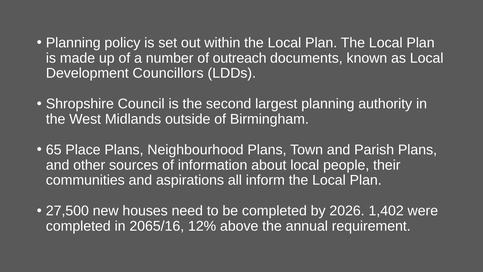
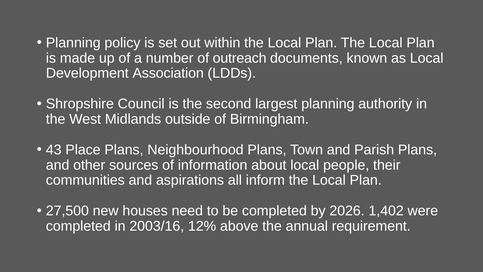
Councillors: Councillors -> Association (168, 73)
65: 65 -> 43 (54, 150)
2065/16: 2065/16 -> 2003/16 (157, 226)
